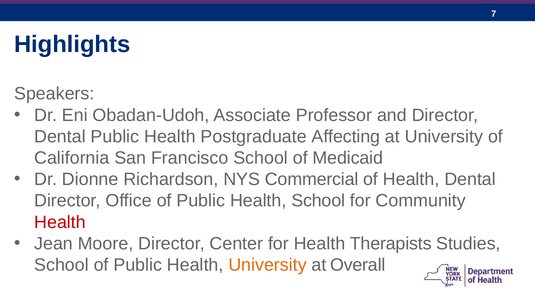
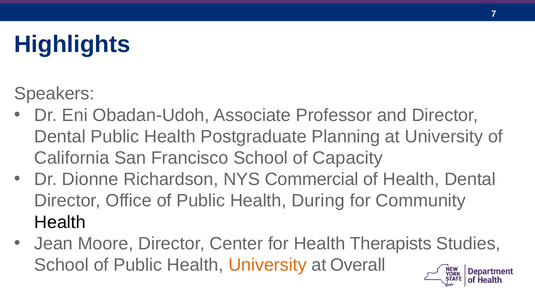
Affecting: Affecting -> Planning (346, 137)
Medicaid: Medicaid -> Capacity (348, 158)
Health School: School -> During (318, 201)
Health colour: red -> black (60, 222)
